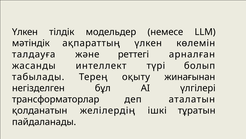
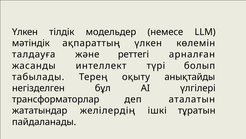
жинағынан: жинағынан -> анықтайды (190, 77)
қолданатын: қолданатын -> жататындар (40, 110)
